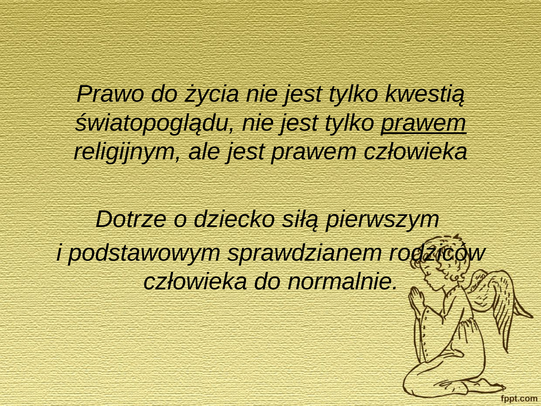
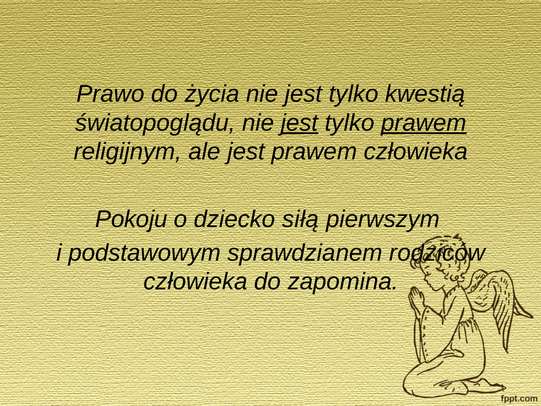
jest underline: none -> present (300, 123)
Dotrze: Dotrze -> Pokoju (131, 219)
normalnie: normalnie -> zapomina (343, 281)
